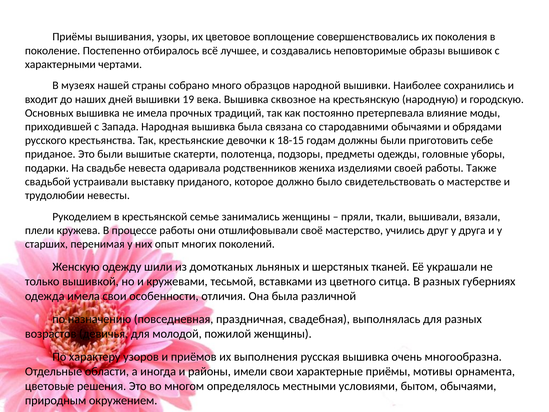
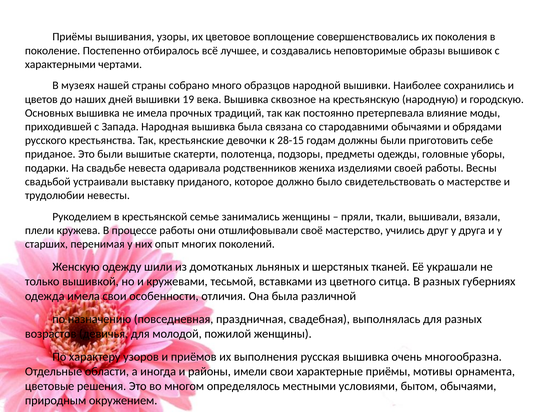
входит: входит -> цветов (41, 99)
18-15: 18-15 -> 28-15 (291, 140)
Также: Также -> Весны (481, 168)
